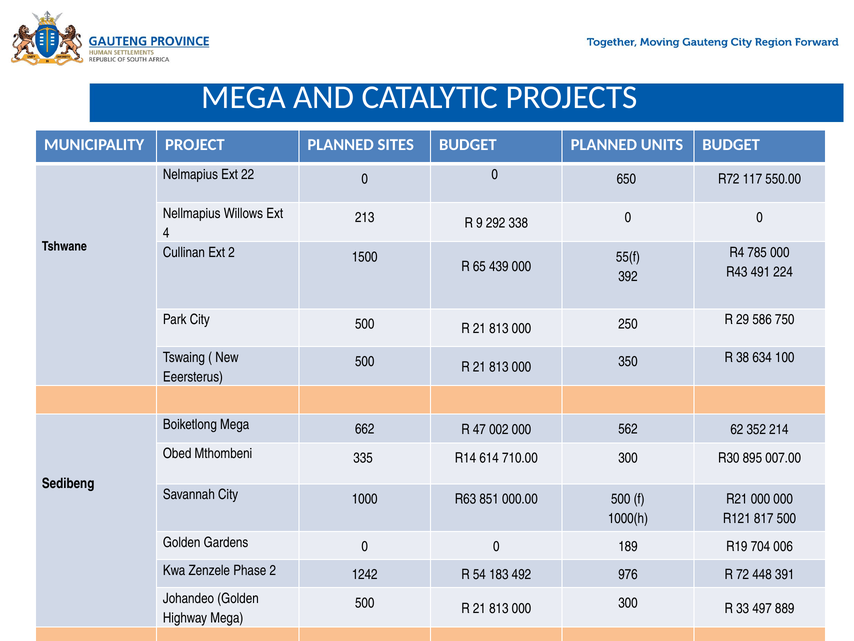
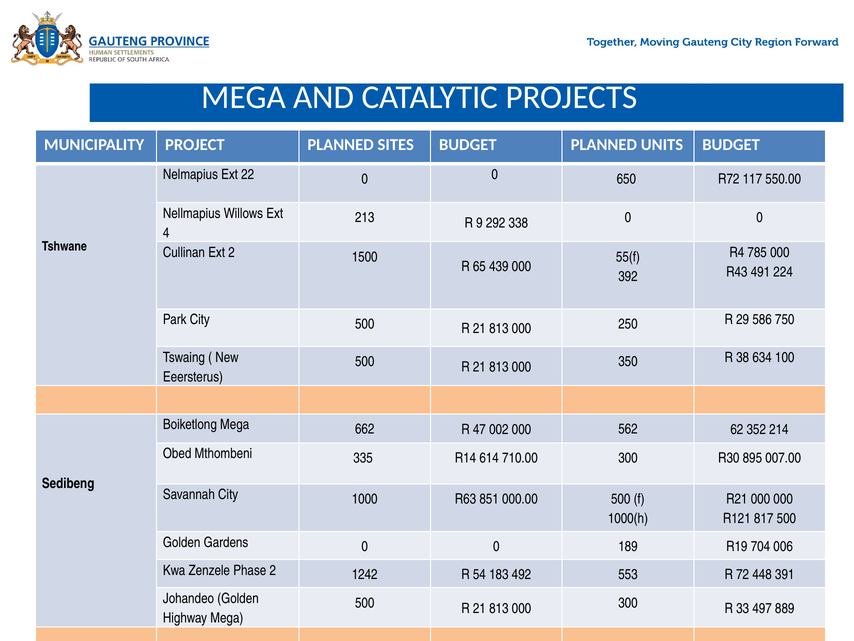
976: 976 -> 553 (628, 574)
